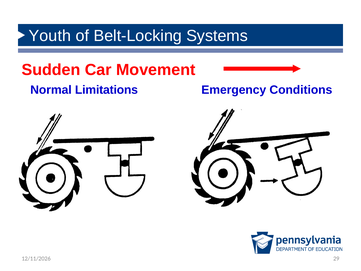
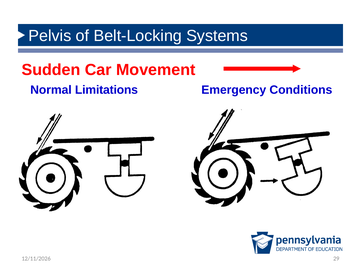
Youth: Youth -> Pelvis (50, 36)
